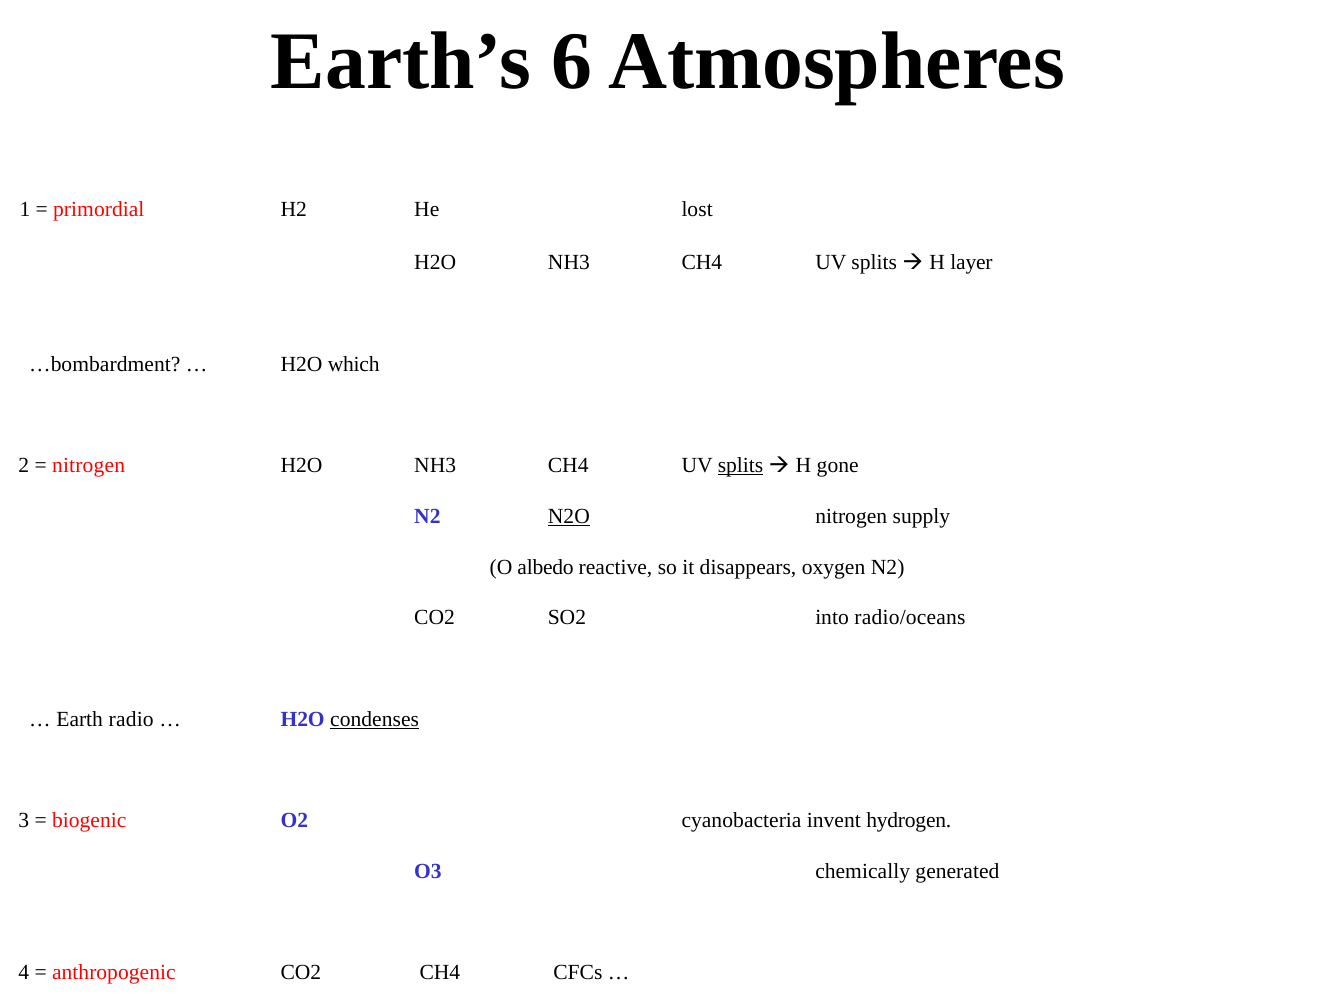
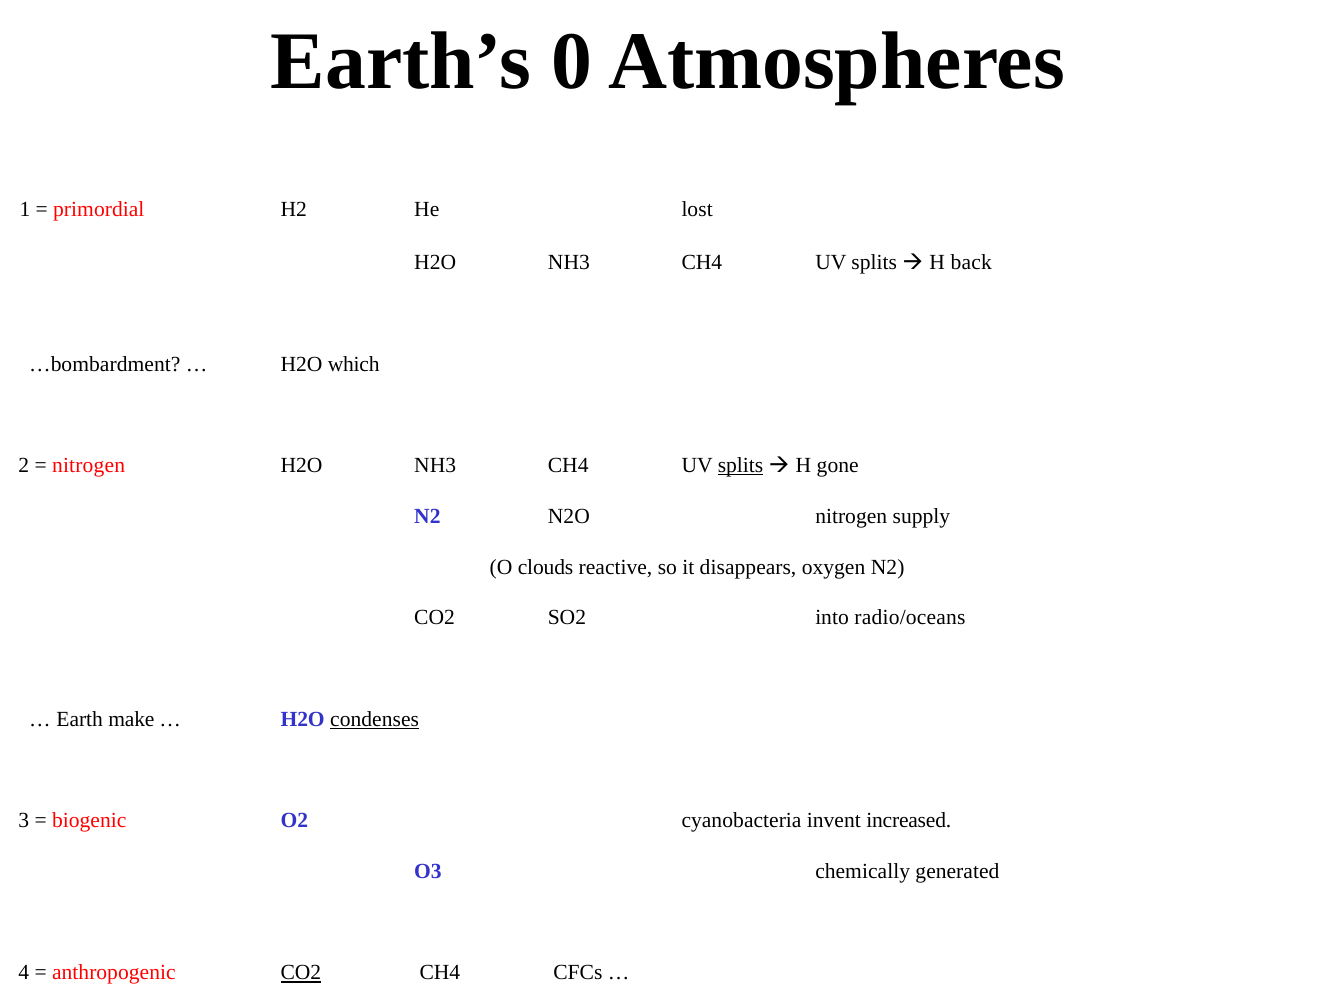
6: 6 -> 0 (572, 61)
layer: layer -> back (971, 263)
N2O underline: present -> none (569, 516)
albedo: albedo -> clouds (546, 567)
radio: radio -> make (131, 719)
hydrogen: hydrogen -> increased (909, 820)
CO2 underline: none -> present (301, 972)
